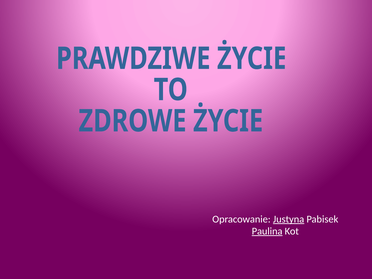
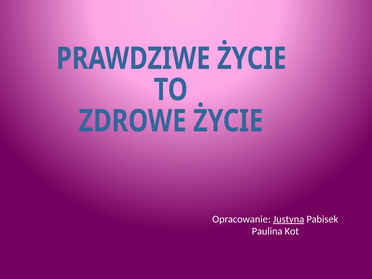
Paulina underline: present -> none (267, 231)
